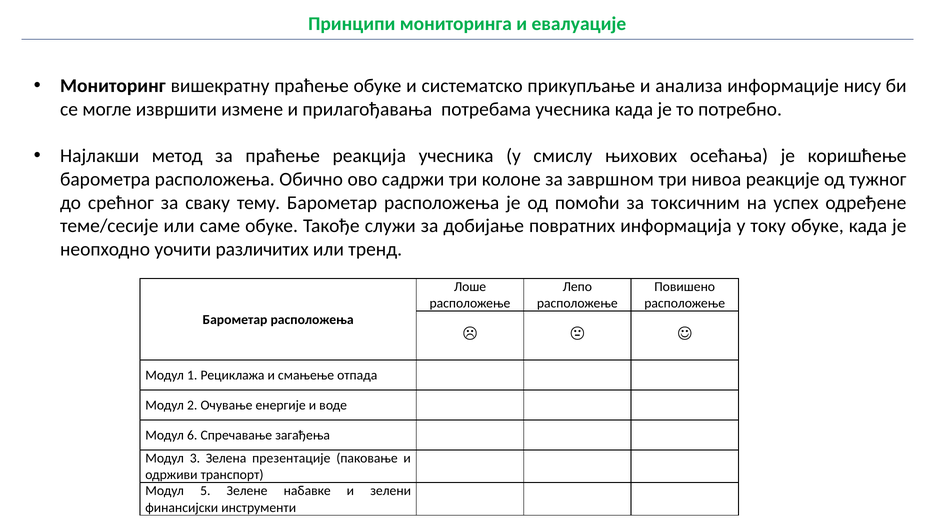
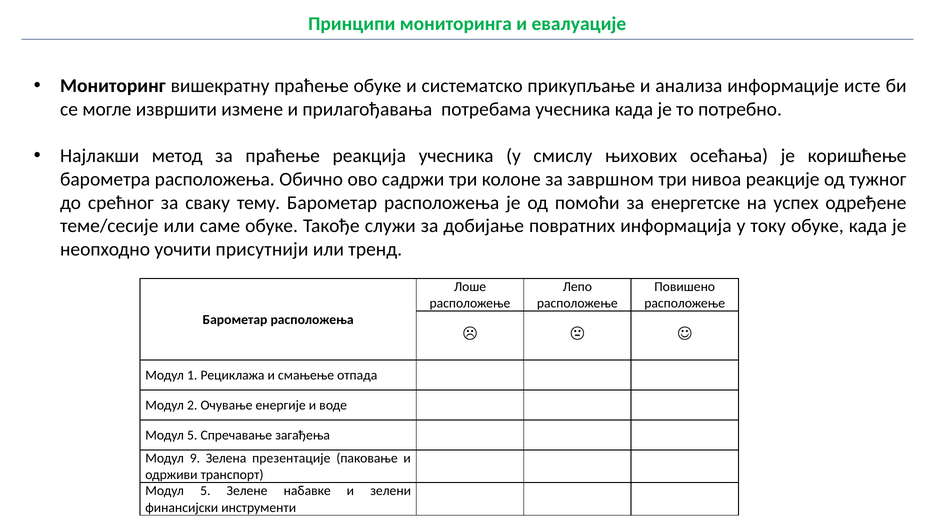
нису: нису -> исте (862, 86)
токсичним: токсичним -> енергетске (696, 203)
различитих: различитих -> присутнији (262, 250)
6: 6 -> 5 (192, 435)
3: 3 -> 9 (195, 459)
